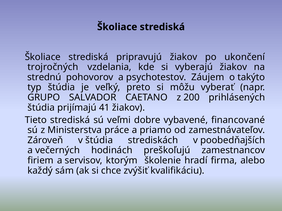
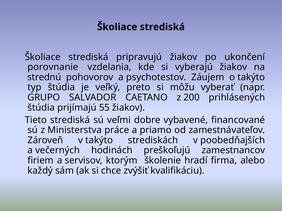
trojročných: trojročných -> porovnanie (53, 67)
41: 41 -> 55 (104, 108)
v štúdia: štúdia -> takýto (99, 140)
